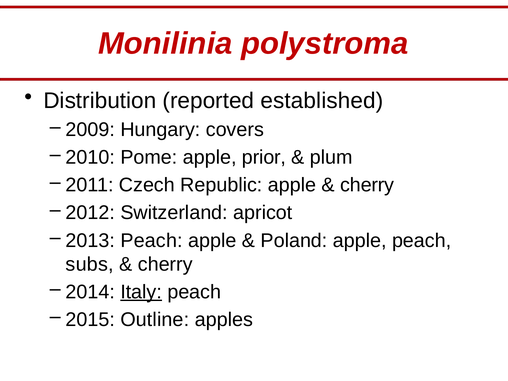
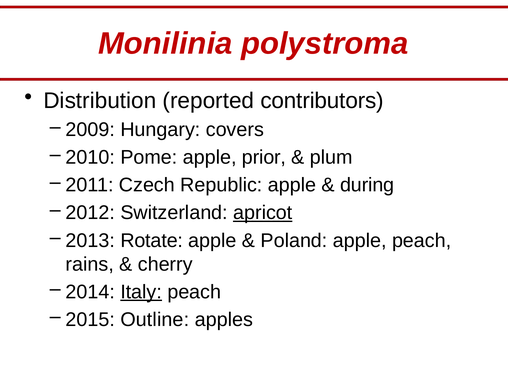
established: established -> contributors (322, 101)
cherry: cherry -> during (367, 185)
apricot underline: none -> present (263, 213)
Peach: Peach -> Rotate (152, 240)
subs: subs -> rains (90, 264)
